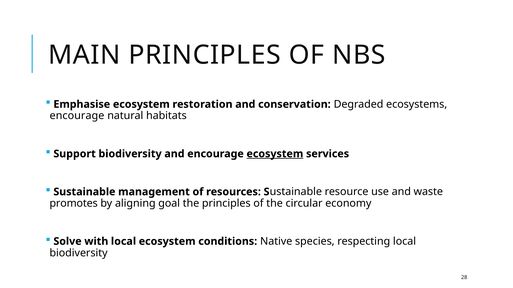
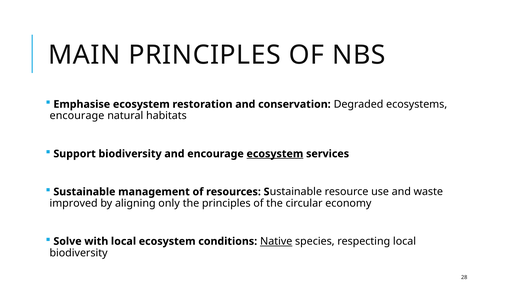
promotes: promotes -> improved (74, 204)
goal: goal -> only (169, 204)
Native underline: none -> present (276, 242)
